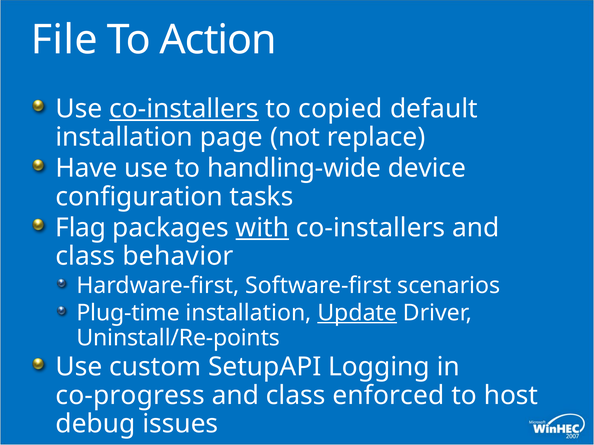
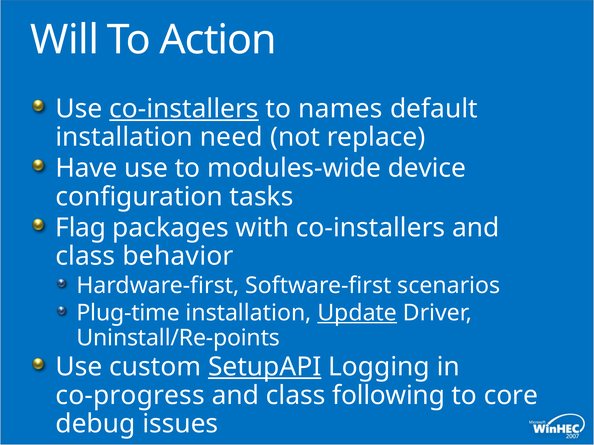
File: File -> Will (65, 40)
copied: copied -> names (340, 109)
page: page -> need (231, 137)
handling-wide: handling-wide -> modules-wide (294, 168)
with underline: present -> none (262, 228)
SetupAPI underline: none -> present (265, 367)
enforced: enforced -> following (389, 396)
host: host -> core (511, 396)
